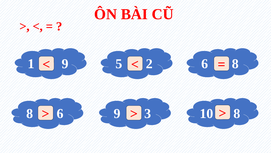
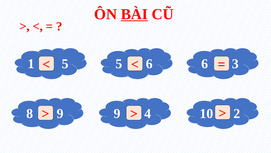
BÀI underline: none -> present (134, 14)
1 9: 9 -> 5 (65, 64)
5 2: 2 -> 6 (149, 64)
6 8: 8 -> 3 (235, 64)
6: 6 -> 9 (60, 113)
3: 3 -> 4 (148, 113)
10 8: 8 -> 2 (237, 113)
